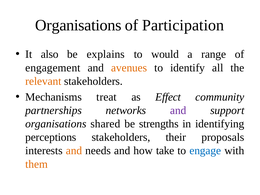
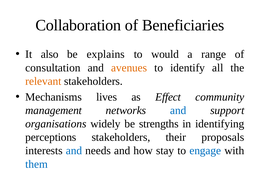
Organisations: Organisations -> Collaboration (78, 25)
Participation: Participation -> Beneficiaries (183, 25)
engagement: engagement -> consultation (53, 68)
treat: treat -> lives (107, 97)
partnerships: partnerships -> management (54, 110)
and colour: purple -> blue (178, 110)
shared: shared -> widely (105, 124)
and colour: orange -> blue (74, 151)
take: take -> stay (165, 151)
them colour: orange -> blue (37, 164)
